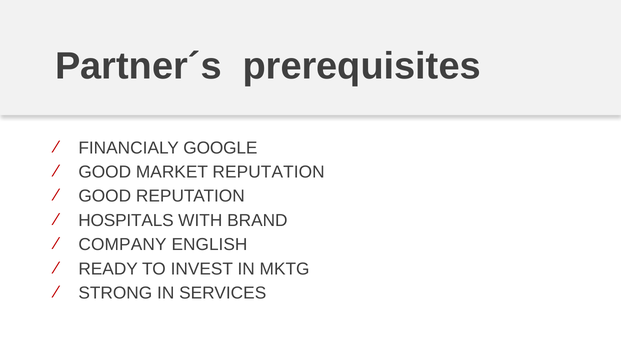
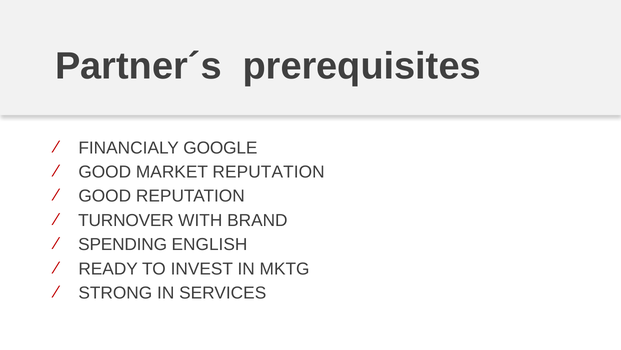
HOSPITALS: HOSPITALS -> TURNOVER (126, 220)
COMPANY: COMPANY -> SPENDING (123, 244)
